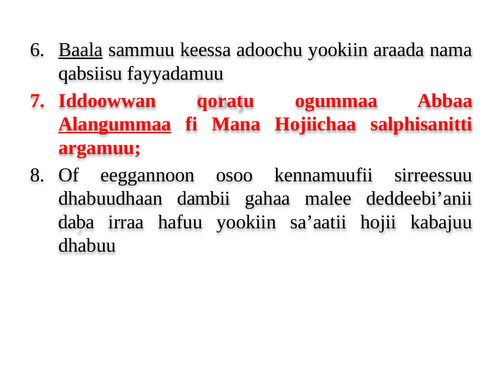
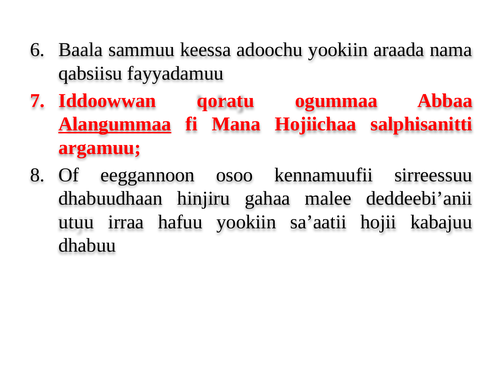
Baala underline: present -> none (81, 50)
dambii: dambii -> hinjiru (204, 198)
daba: daba -> utuu (76, 222)
